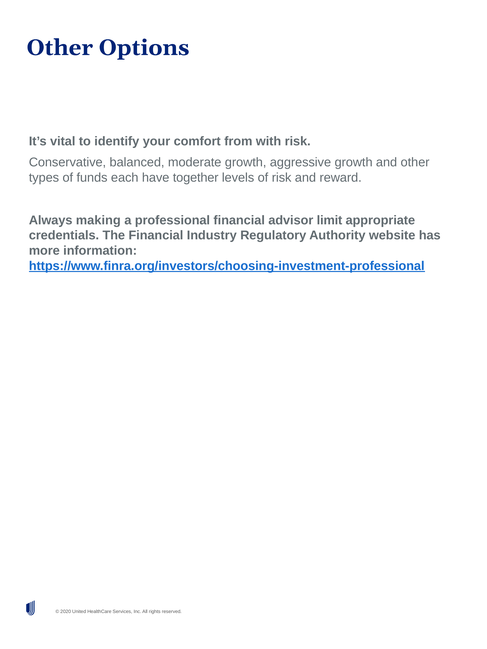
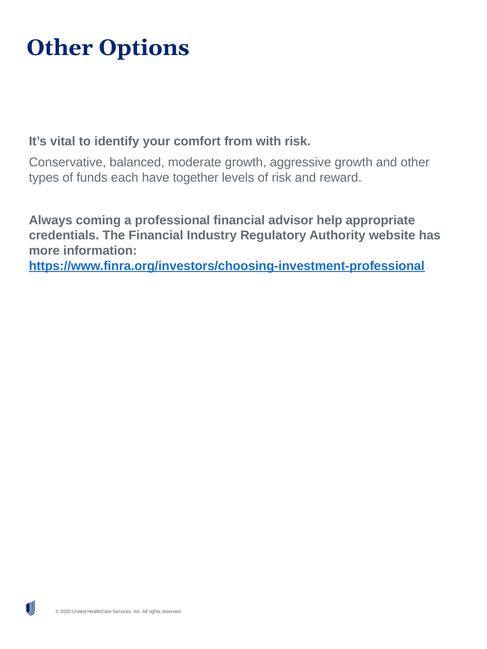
making: making -> coming (98, 220)
limit: limit -> help (330, 220)
